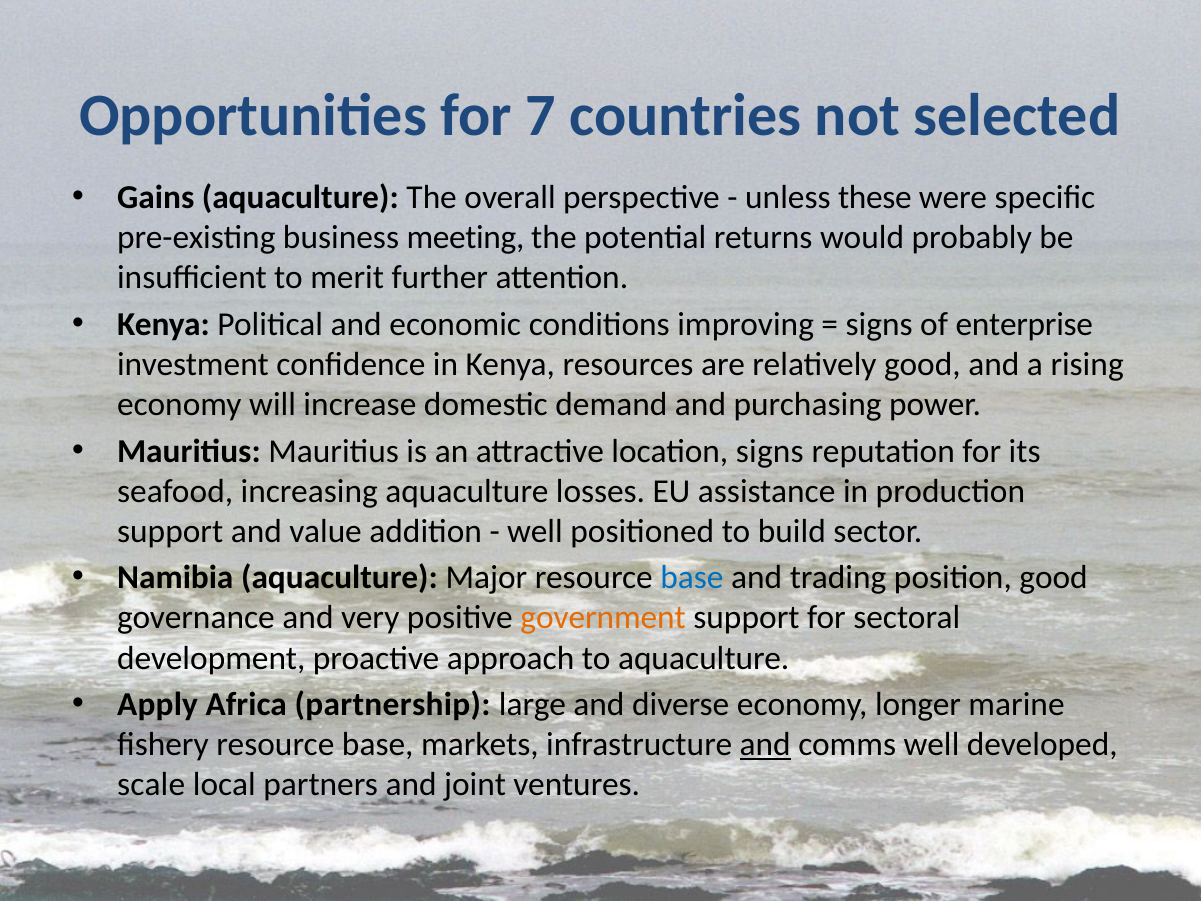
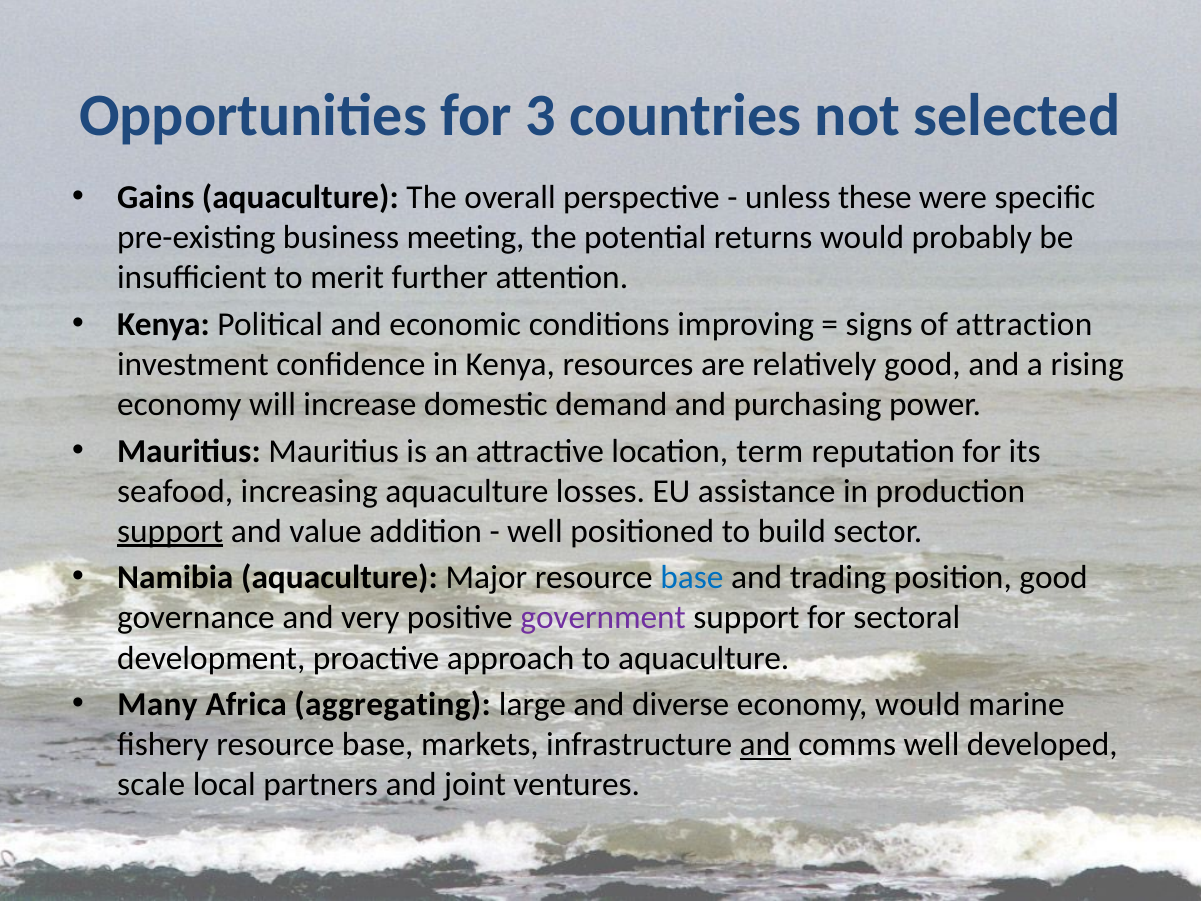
7: 7 -> 3 (541, 115)
enterprise: enterprise -> attraction (1024, 324)
location signs: signs -> term (770, 451)
support underline: none -> present (170, 531)
government colour: orange -> purple (603, 618)
Apply: Apply -> Many (158, 705)
partnership: partnership -> aggregating (393, 705)
economy longer: longer -> would (918, 705)
